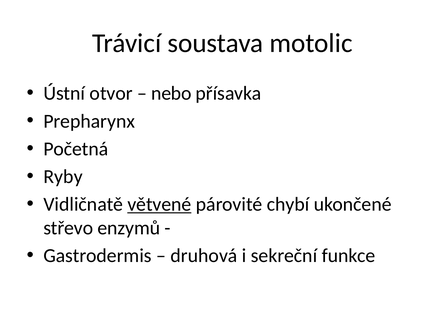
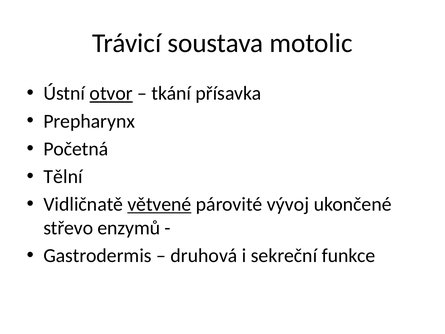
otvor underline: none -> present (111, 93)
nebo: nebo -> tkání (171, 93)
Ryby: Ryby -> Tělní (63, 176)
chybí: chybí -> vývoj (288, 204)
